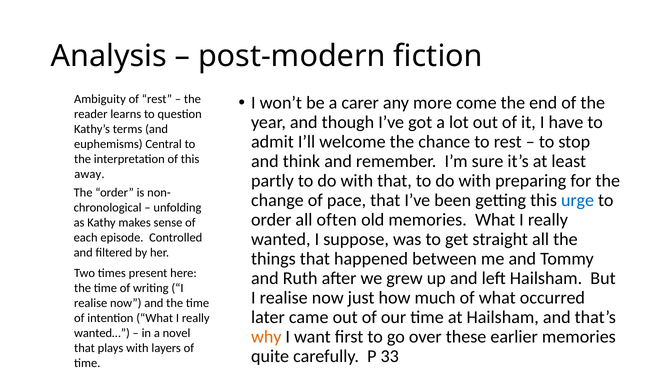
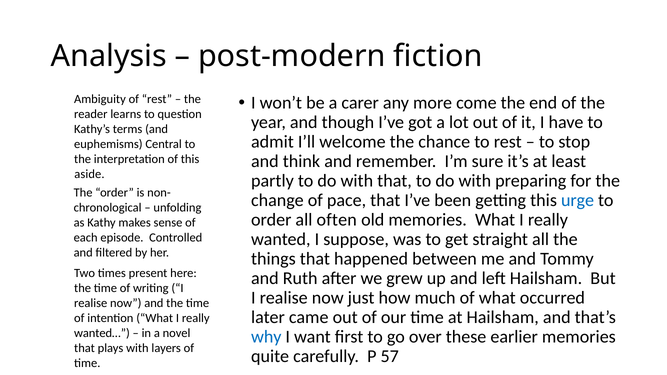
away: away -> aside (89, 174)
why colour: orange -> blue (266, 337)
33: 33 -> 57 (390, 357)
